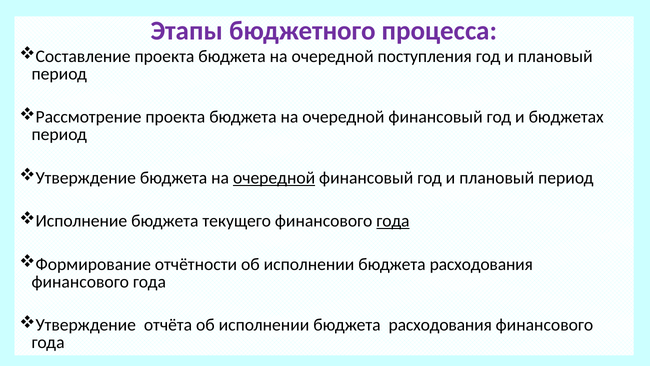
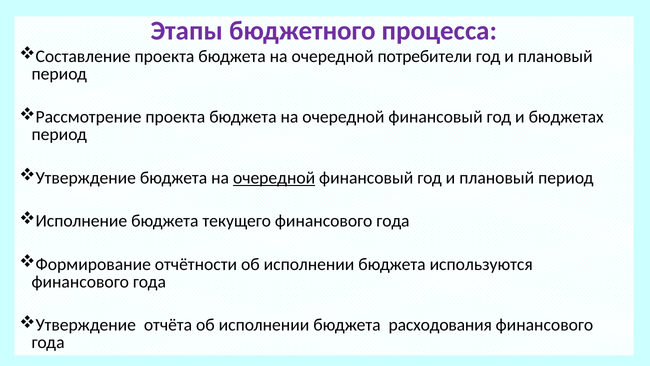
поступления: поступления -> потребители (425, 57)
года underline: present -> none (393, 221)
расходования: расходования -> используются (481, 264)
